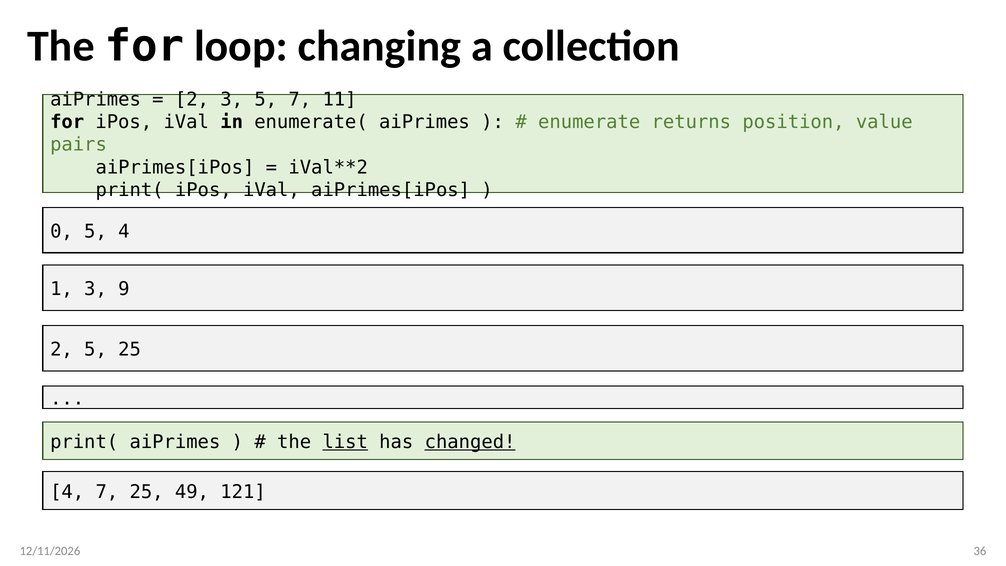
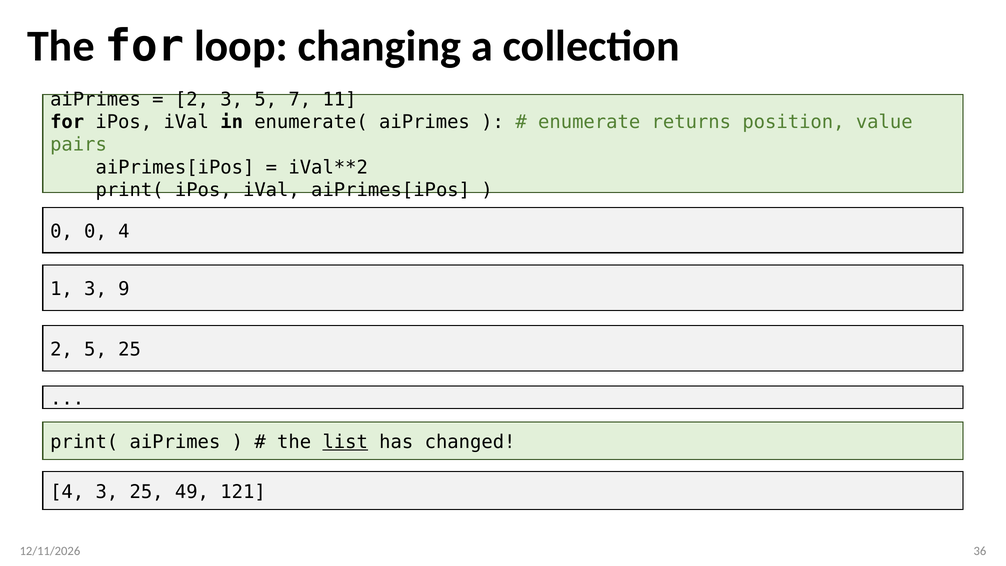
0 5: 5 -> 0 (95, 231)
changed underline: present -> none (470, 442)
4 7: 7 -> 3 (107, 492)
